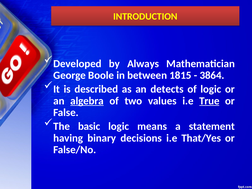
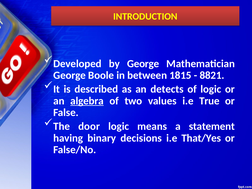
by Always: Always -> George (143, 64)
3864: 3864 -> 8821 (212, 75)
True underline: present -> none (209, 101)
basic: basic -> door (89, 126)
